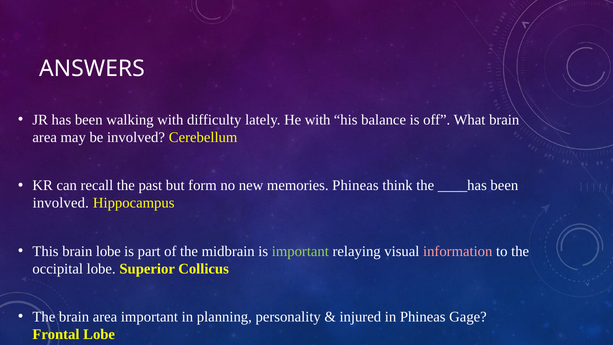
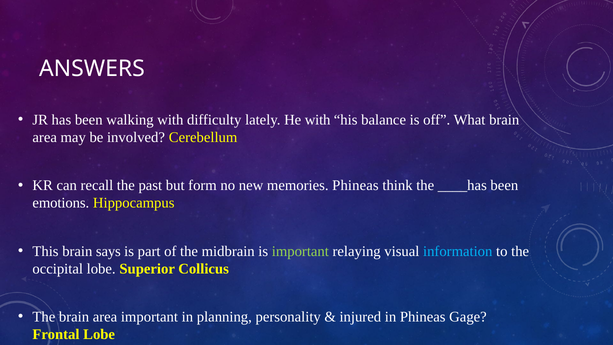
involved: involved -> emotions (61, 203)
brain lobe: lobe -> says (108, 251)
information colour: pink -> light blue (458, 251)
